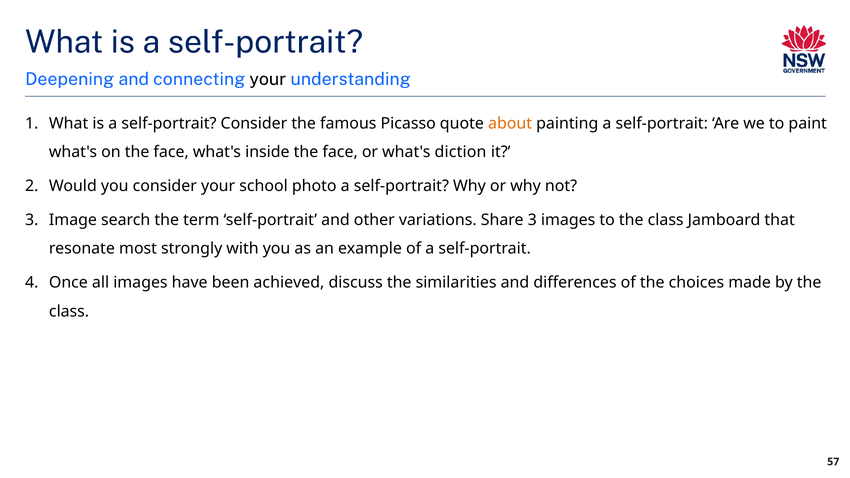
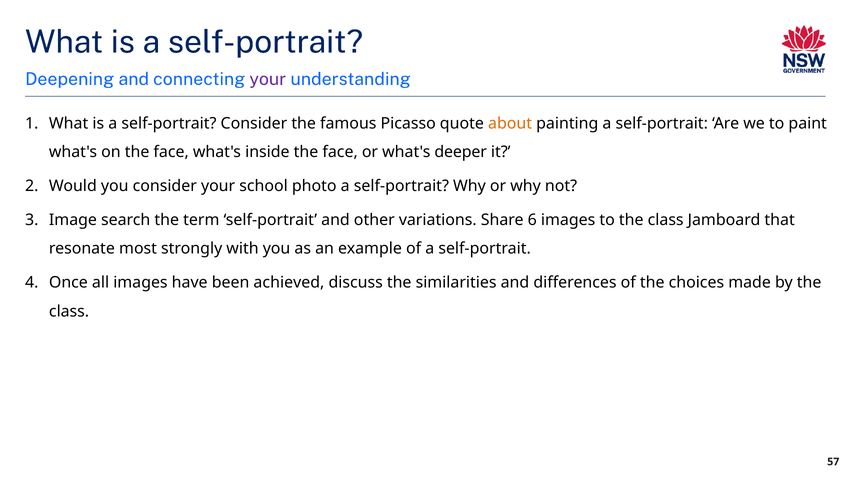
your colour: black -> purple (268, 79)
diction: diction -> deeper (461, 152)
Share 3: 3 -> 6 (532, 220)
